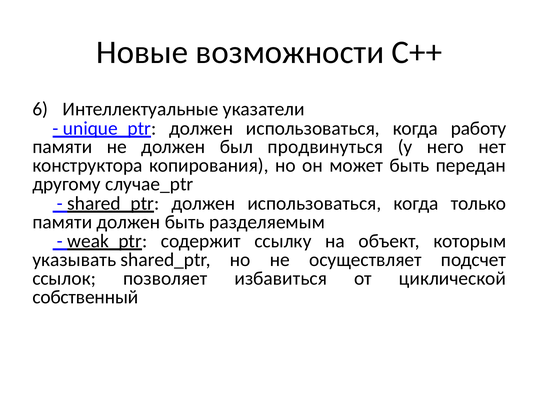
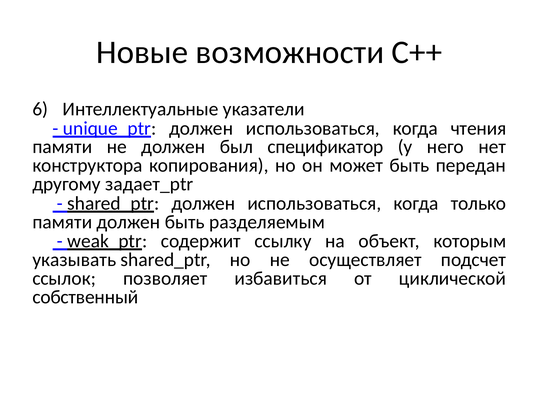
работу: работу -> чтения (478, 128)
продвинуться: продвинуться -> спецификатор (325, 147)
случае_ptr: случае_ptr -> задает_ptr (149, 184)
